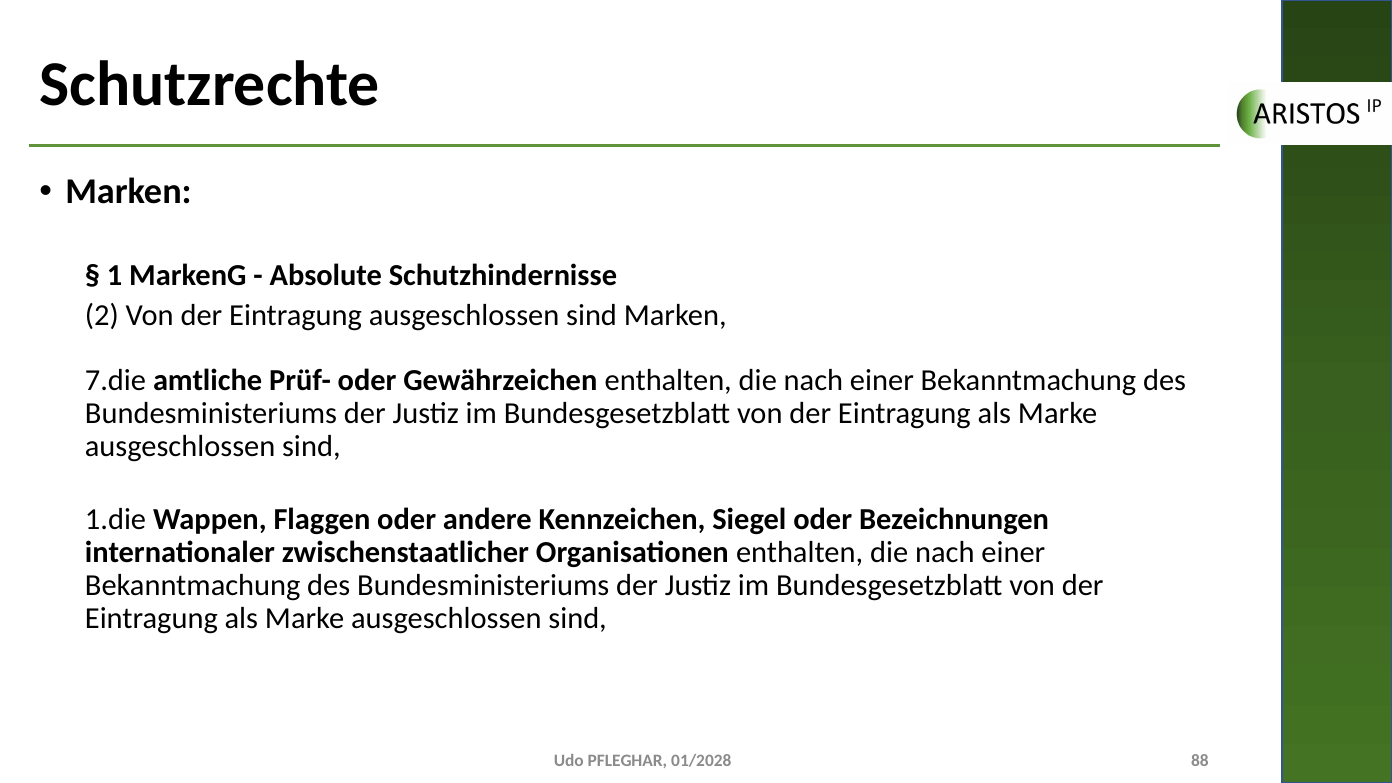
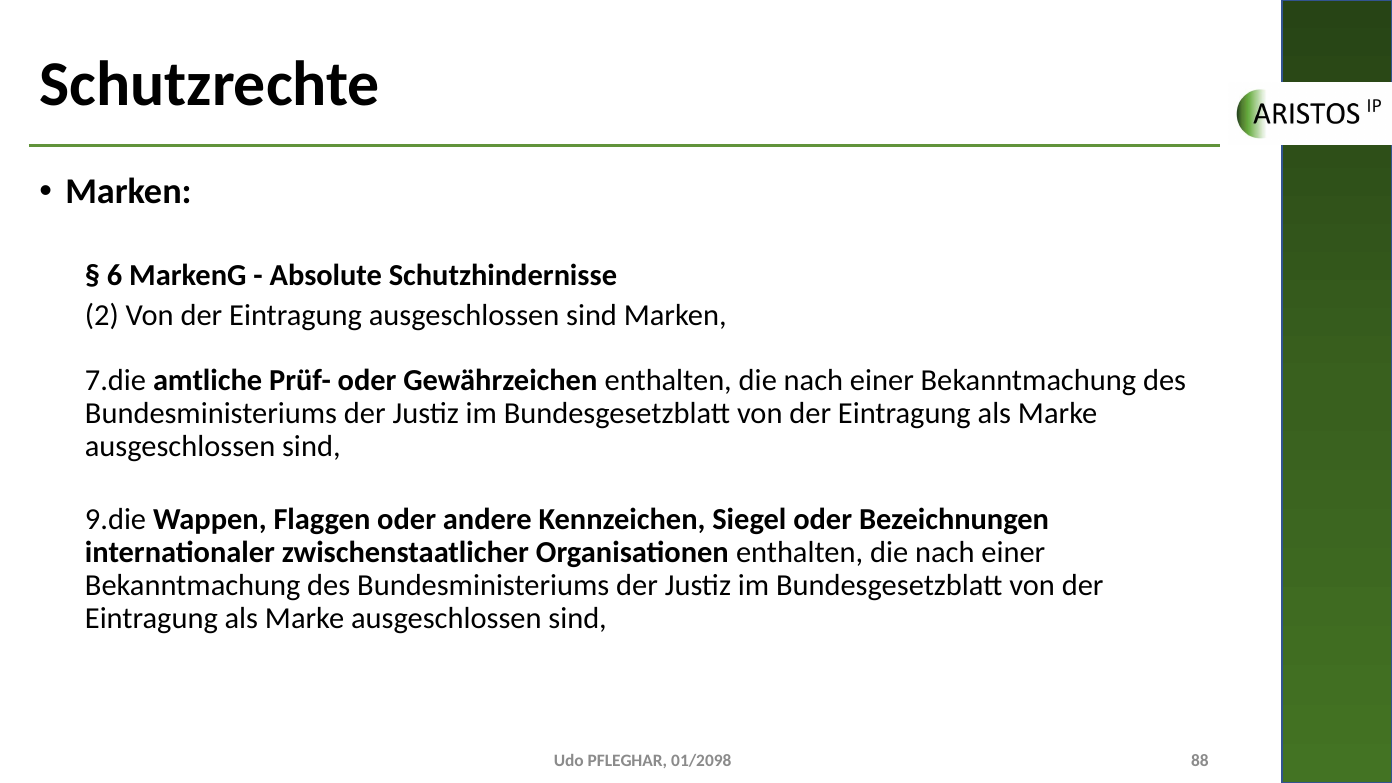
1: 1 -> 6 (115, 275)
1.die: 1.die -> 9.die (116, 520)
01/2028: 01/2028 -> 01/2098 (701, 761)
